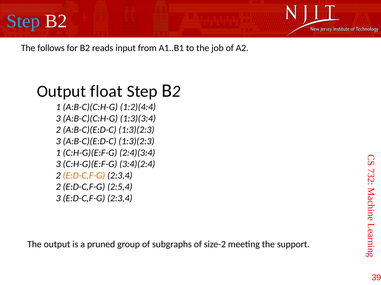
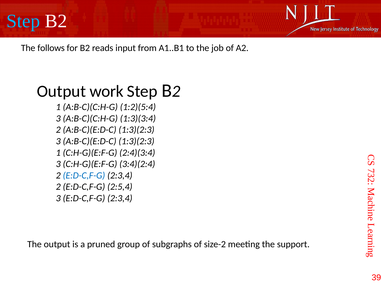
float: float -> work (107, 92)
1:2)(4:4: 1:2)(4:4 -> 1:2)(5:4 (138, 107)
E:D-C,F-G colour: orange -> blue (84, 176)
